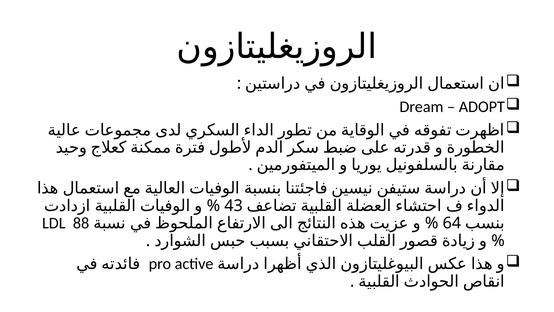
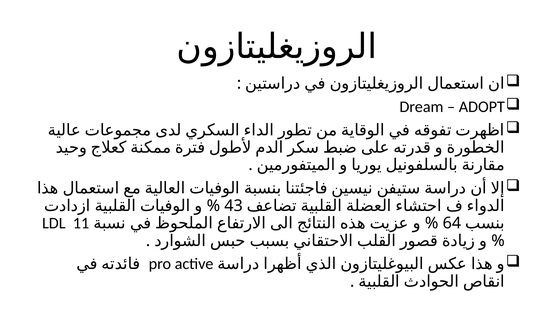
88: 88 -> 11 (81, 223)
